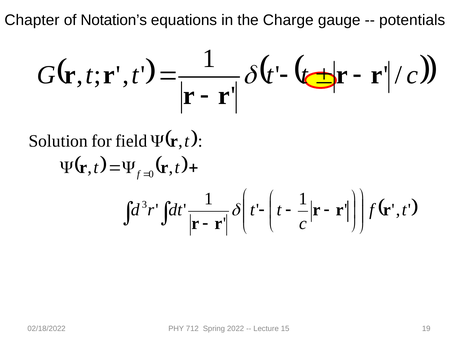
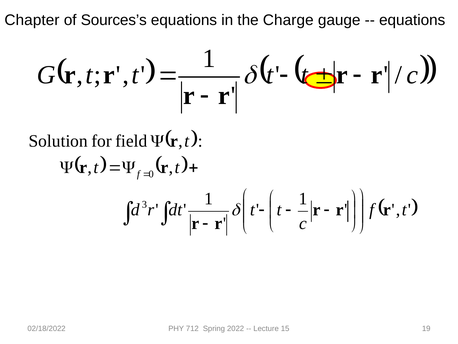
Notation’s: Notation’s -> Sources’s (114, 20)
potentials: potentials -> equations (412, 20)
